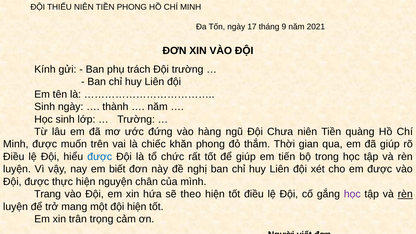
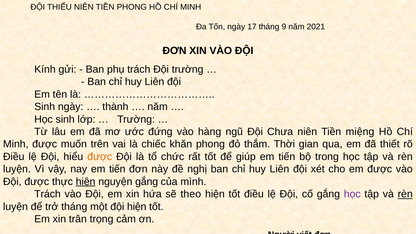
quàng: quàng -> miệng (360, 132)
đã giúp: giúp -> thiết (390, 144)
được colour: blue -> orange (100, 157)
nay em biết: biết -> tiến (117, 169)
hiện underline: none -> present (86, 182)
nguyện chân: chân -> gắng (147, 182)
Trang: Trang -> Trách (48, 194)
trở mang: mang -> tháng (74, 207)
